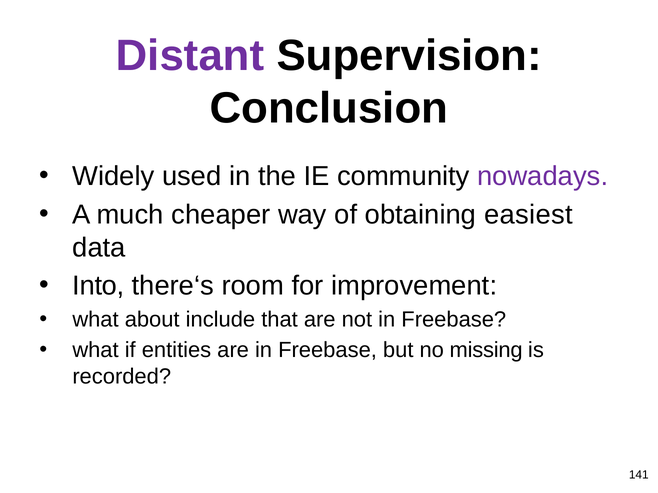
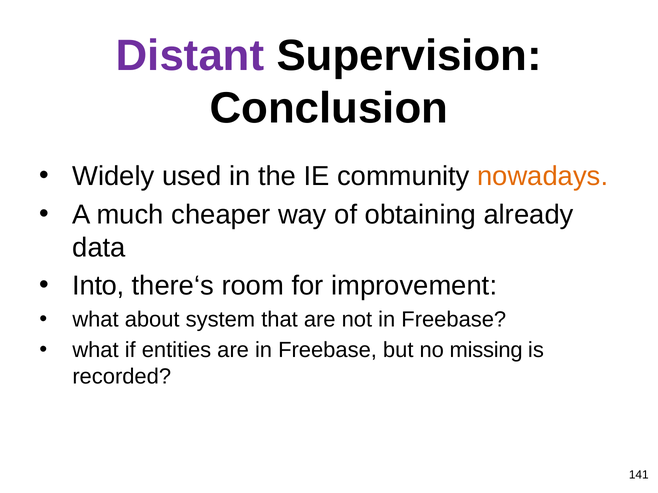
nowadays colour: purple -> orange (543, 177)
easiest: easiest -> already (529, 215)
include: include -> system (220, 320)
